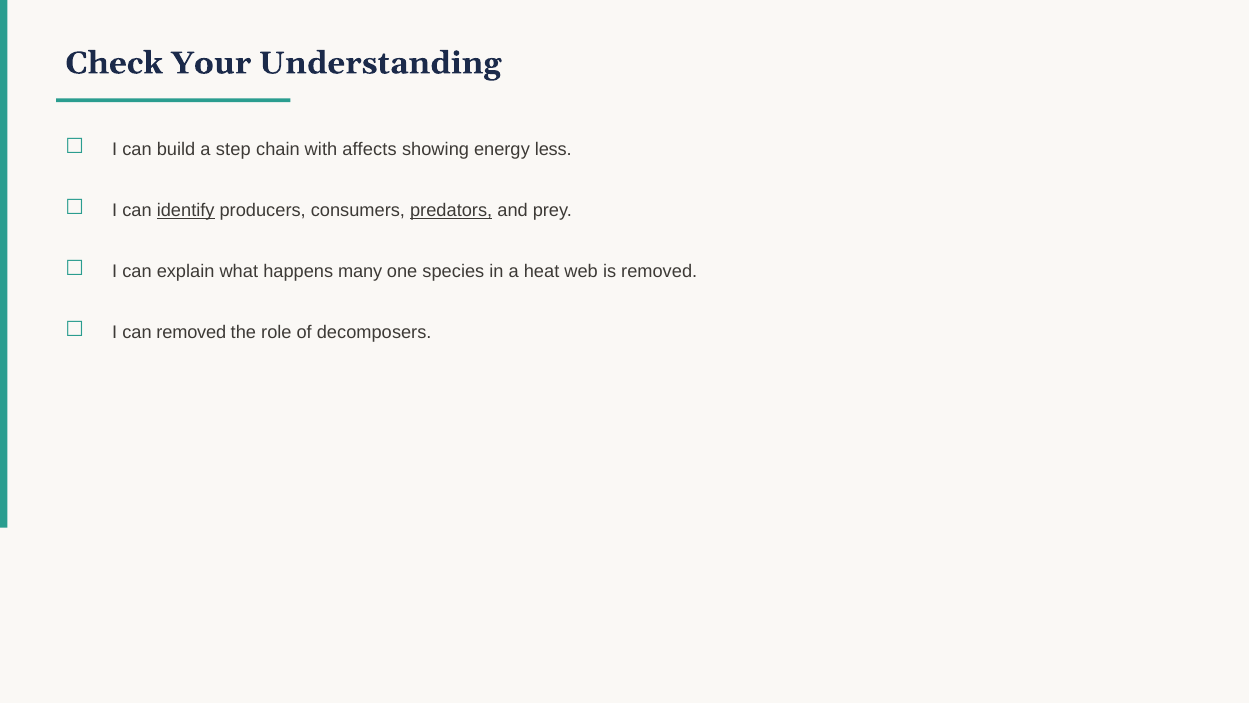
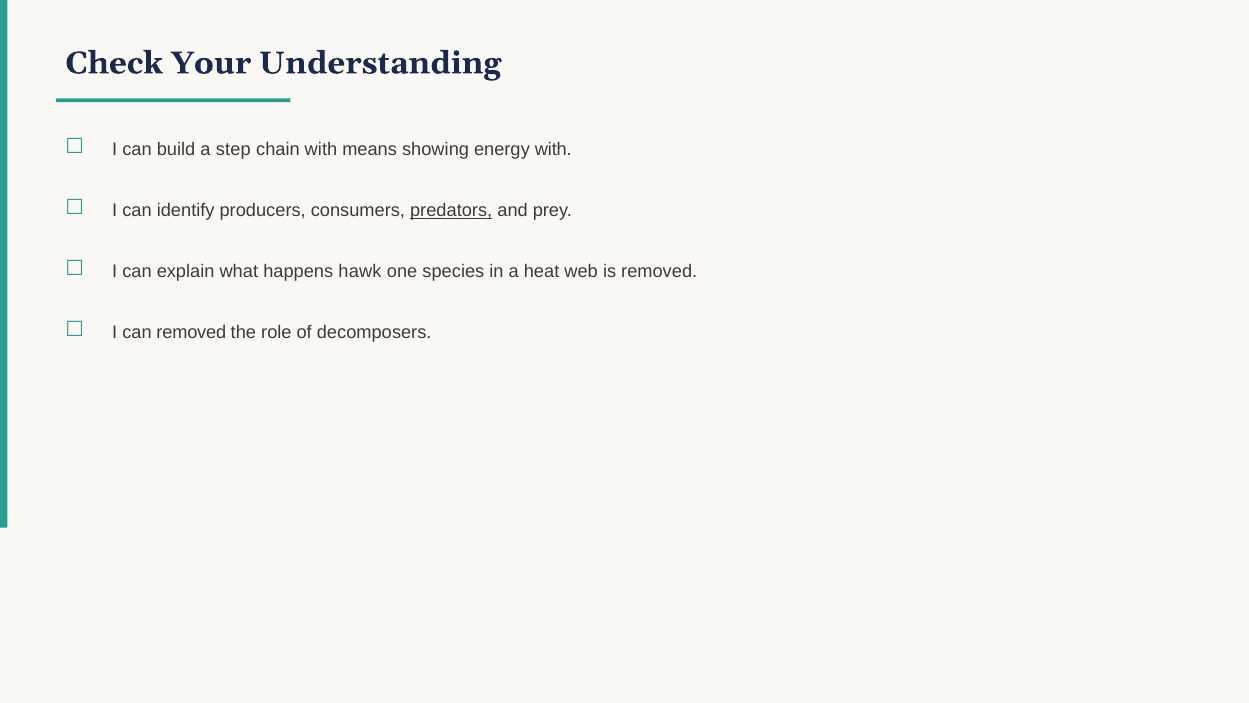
affects: affects -> means (370, 150)
energy less: less -> with (553, 150)
identify underline: present -> none (186, 211)
many: many -> hawk (360, 271)
